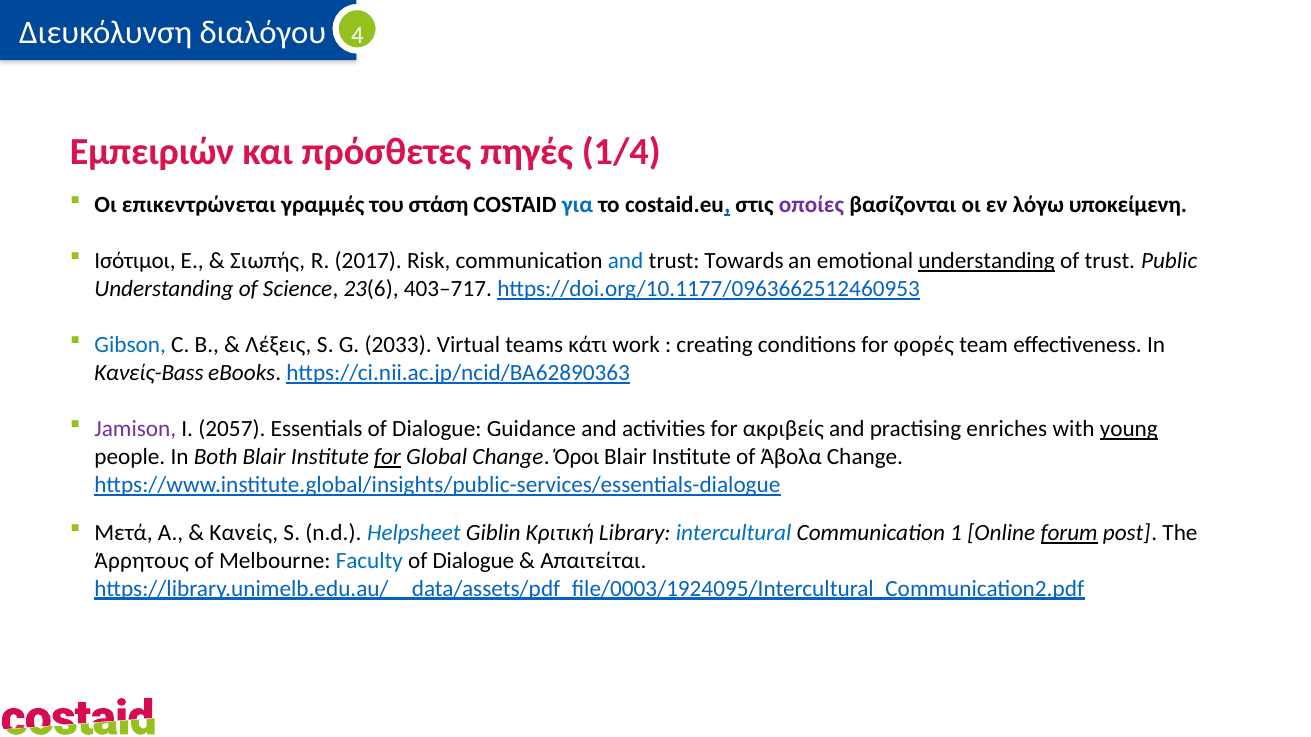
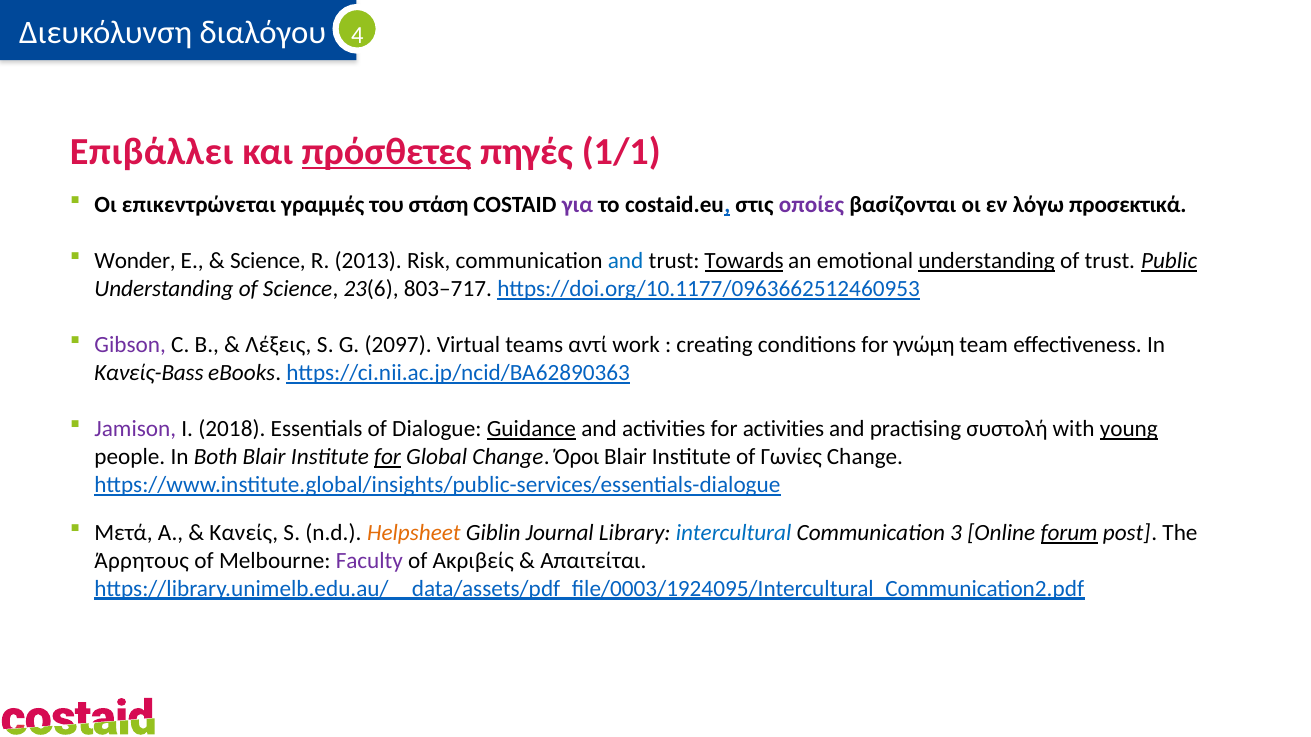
Εμπειριών: Εμπειριών -> Επιβάλλει (152, 152)
πρόσθετες underline: none -> present (387, 152)
1/4: 1/4 -> 1/1 (621, 152)
για colour: blue -> purple (577, 205)
υποκείμενη: υποκείμενη -> προσεκτικά (1128, 205)
Ισότιμοι: Ισότιμοι -> Wonder (135, 261)
Σιωπής: Σιωπής -> Science (268, 261)
2017: 2017 -> 2013 (368, 261)
Towards underline: none -> present (744, 261)
Public underline: none -> present (1169, 261)
403–717: 403–717 -> 803–717 (448, 289)
Gibson colour: blue -> purple (130, 345)
2033: 2033 -> 2097 (398, 345)
κάτι: κάτι -> αντί (588, 345)
φορές: φορές -> γνώμη (924, 345)
2057: 2057 -> 2018 (232, 429)
Guidance underline: none -> present (531, 429)
for ακριβείς: ακριβείς -> activities (783, 429)
enriches: enriches -> συστολή (1007, 429)
Άβολα: Άβολα -> Γωνίες (791, 457)
Helpsheet colour: blue -> orange (414, 533)
Κριτική: Κριτική -> Journal (560, 533)
1: 1 -> 3 (956, 533)
Faculty colour: blue -> purple (369, 561)
Dialogue: Dialogue -> Ακριβείς (473, 561)
